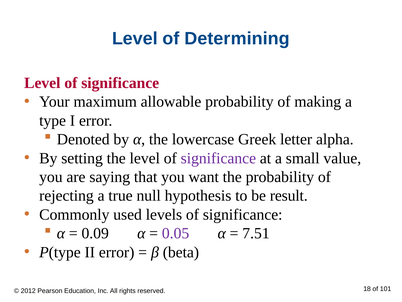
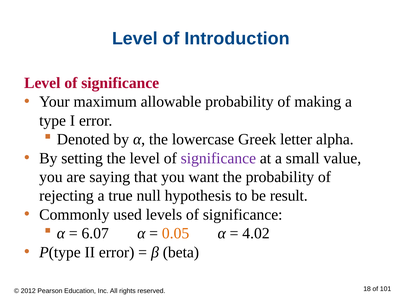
Determining: Determining -> Introduction (237, 38)
0.09: 0.09 -> 6.07 (95, 233)
0.05 colour: purple -> orange (176, 233)
7.51: 7.51 -> 4.02 (256, 233)
